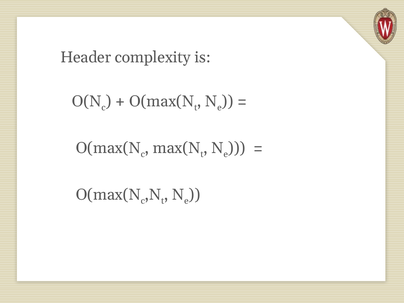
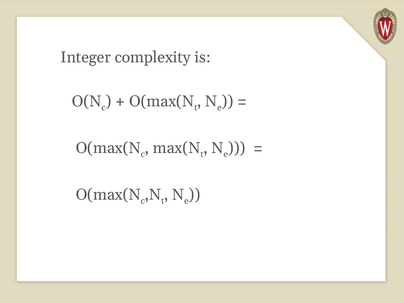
Header: Header -> Integer (86, 57)
